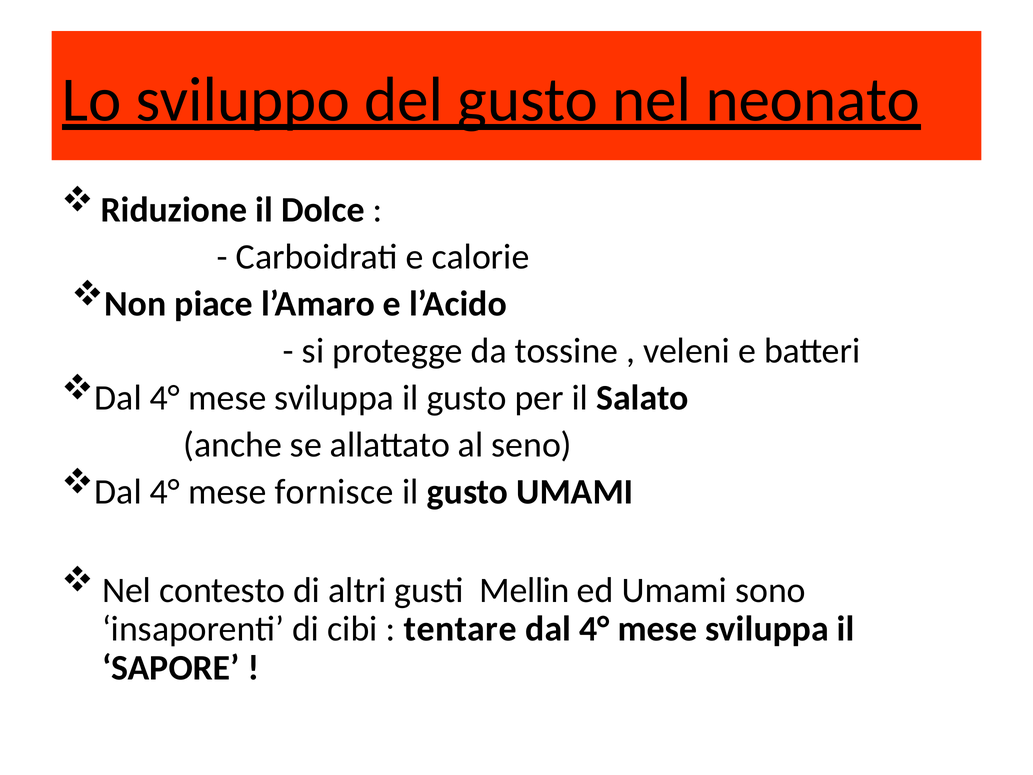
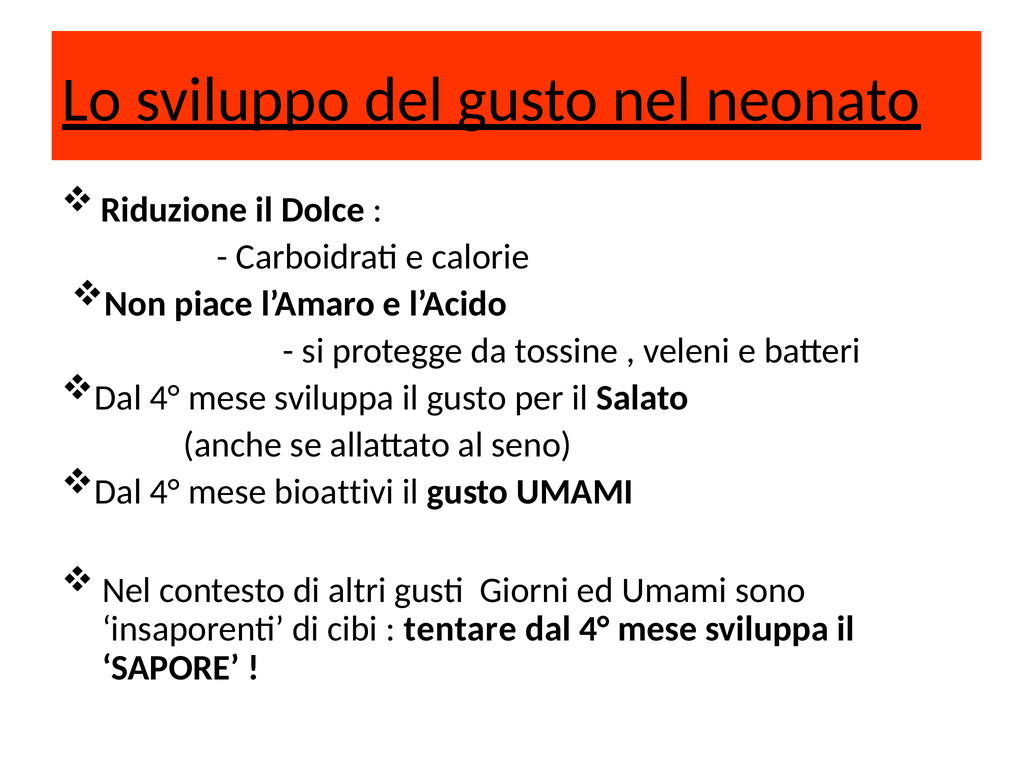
fornisce: fornisce -> bioattivi (334, 492)
Mellin: Mellin -> Giorni (524, 590)
